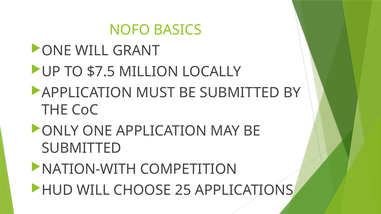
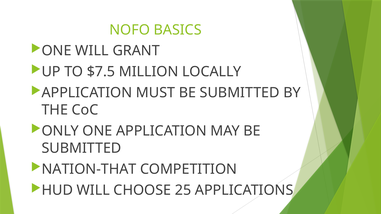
NATION-WITH: NATION-WITH -> NATION-THAT (89, 169)
